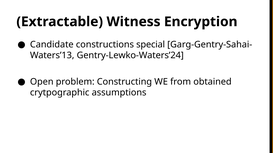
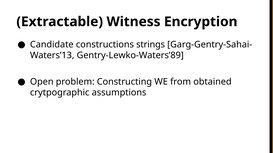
special: special -> strings (151, 45)
Gentry-Lewko-Waters’24: Gentry-Lewko-Waters’24 -> Gentry-Lewko-Waters’89 (130, 56)
